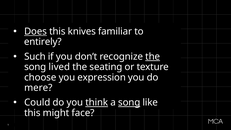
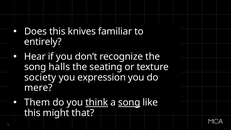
Does underline: present -> none (36, 31)
Such: Such -> Hear (35, 57)
the underline: present -> none (153, 57)
lived: lived -> halls (59, 67)
choose: choose -> society (40, 77)
Could: Could -> Them (37, 102)
face: face -> that (83, 113)
